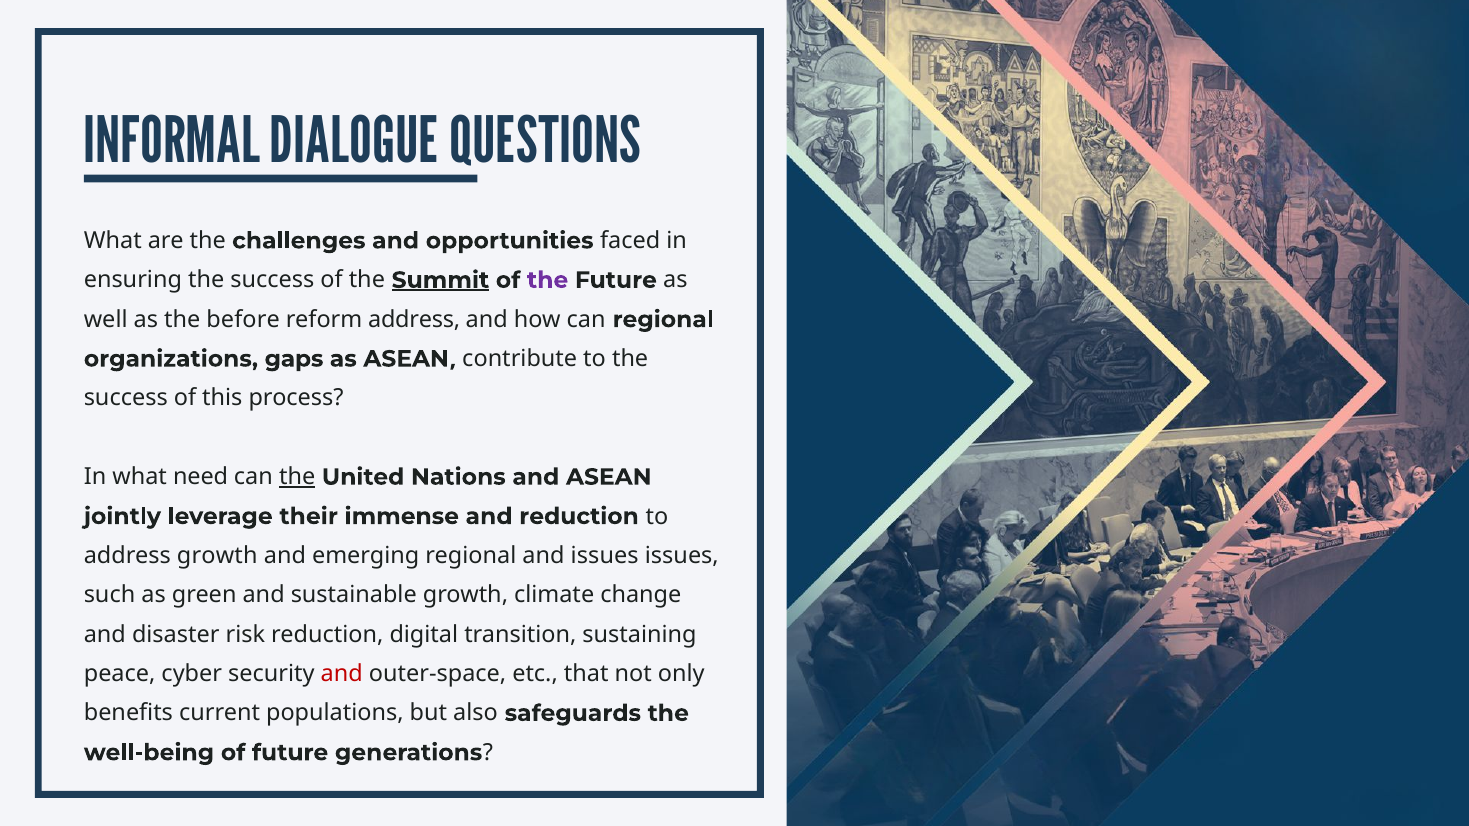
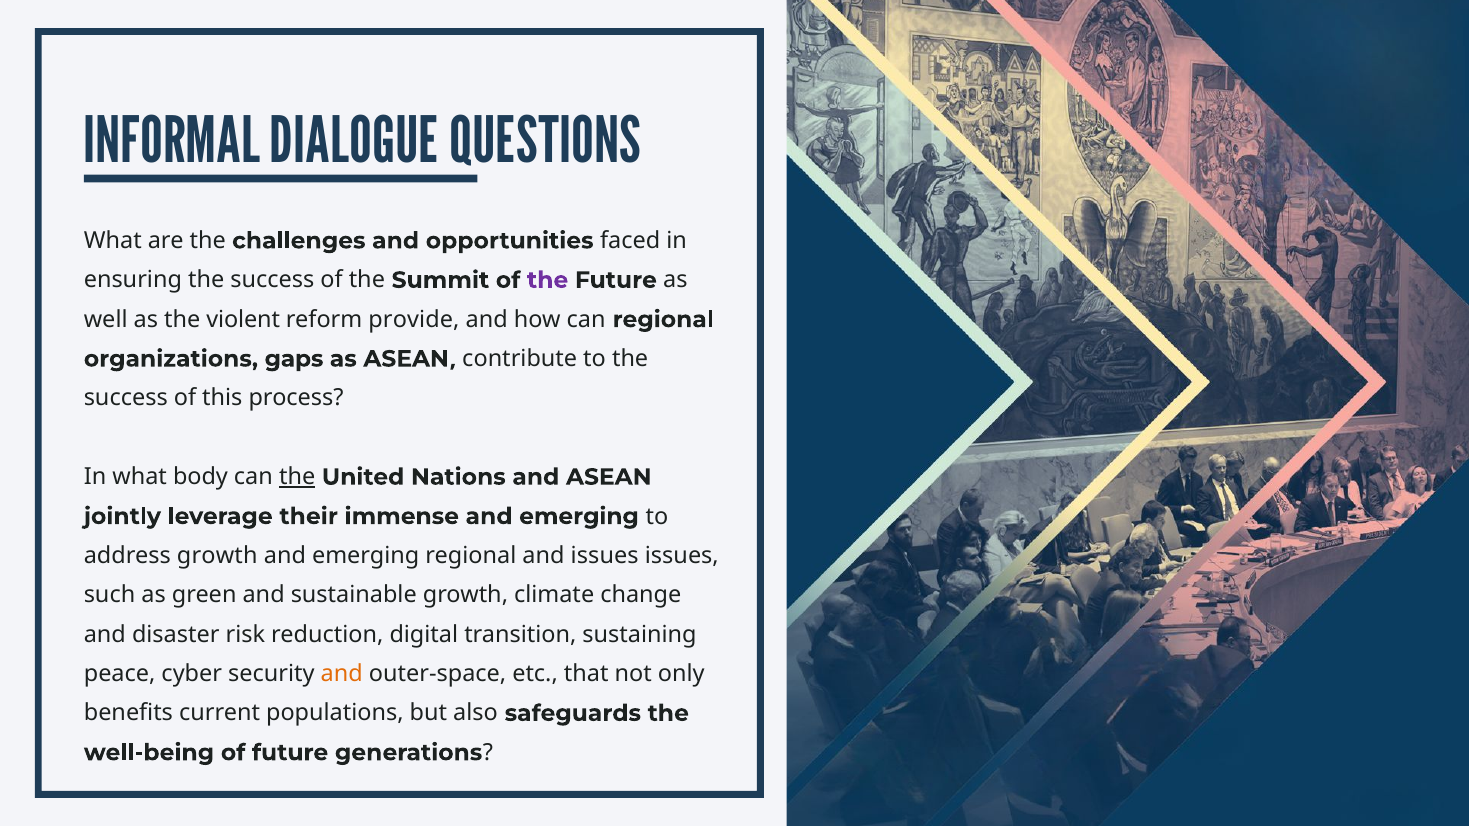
Summit underline: present -> none (440, 280)
before: before -> violent (243, 320)
reform address: address -> provide (414, 320)
need: need -> body (201, 477)
reduction: reduction -> emerging (579, 517)
and colour: red -> orange (342, 674)
